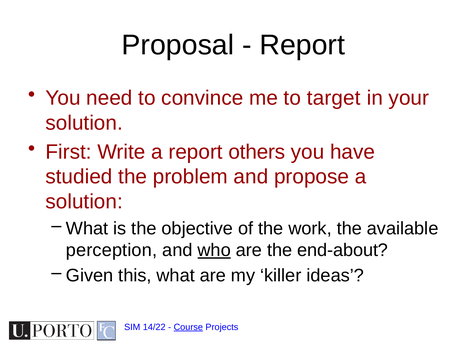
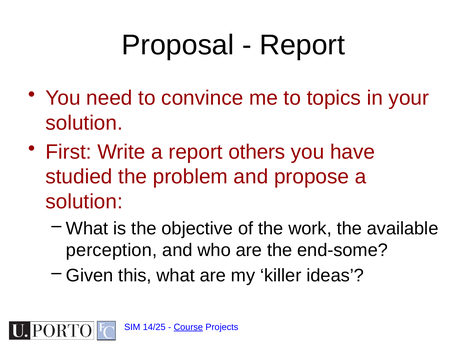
target: target -> topics (334, 98)
who underline: present -> none (214, 250)
end-about: end-about -> end-some (343, 250)
14/22: 14/22 -> 14/25 (154, 327)
